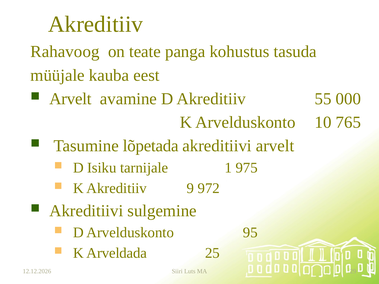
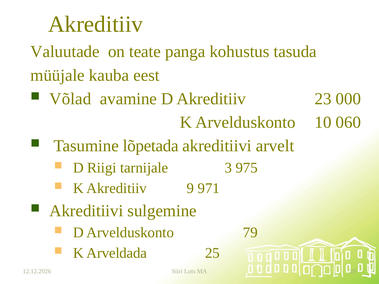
Rahavoog: Rahavoog -> Valuutade (65, 52)
Arvelt: Arvelt -> Võlad (70, 99)
55: 55 -> 23 (323, 99)
765: 765 -> 060 (348, 122)
Isiku: Isiku -> Riigi (102, 168)
1: 1 -> 3 (228, 168)
972: 972 -> 971 (209, 188)
95: 95 -> 79 (250, 233)
